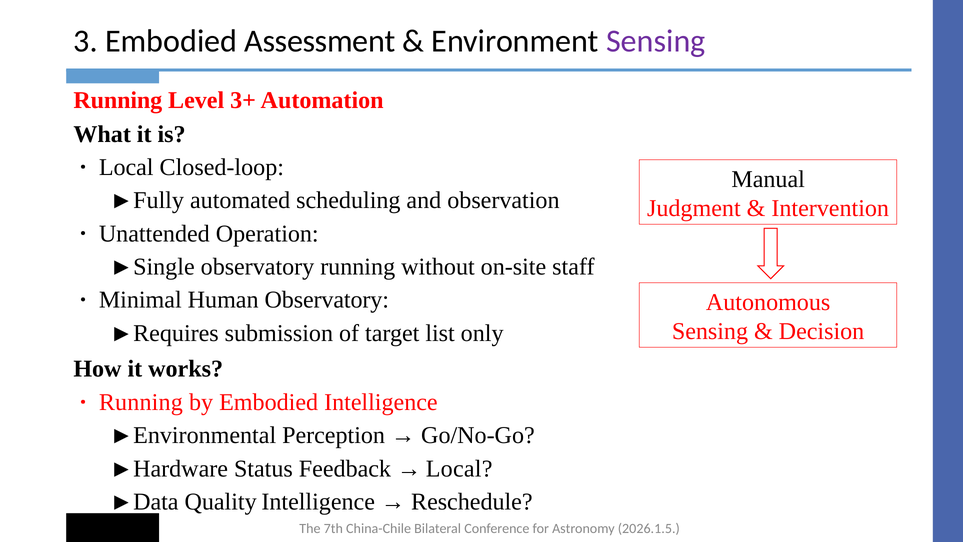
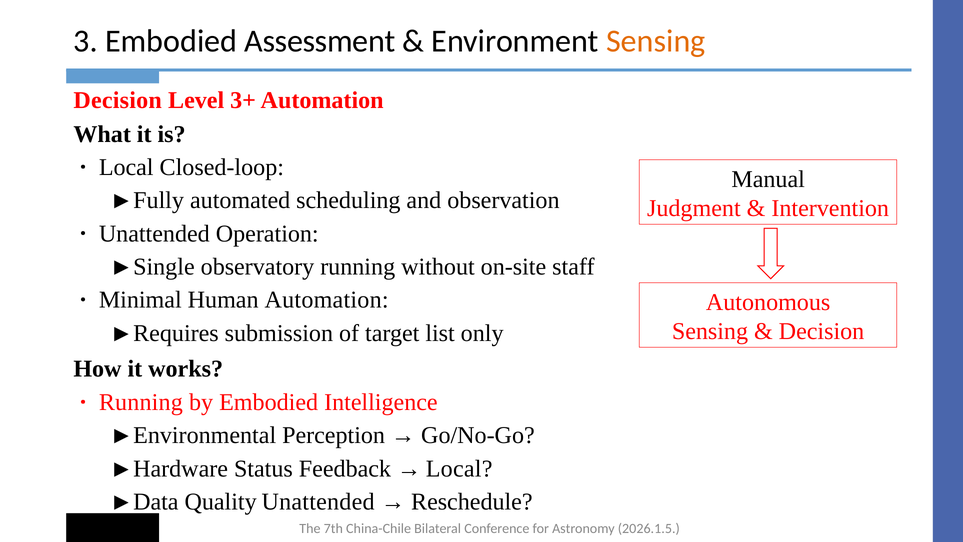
Sensing colour: purple -> orange (656, 41)
Running: Running -> Decision (118, 100)
Human Observatory: Observatory -> Automation (327, 300)
Quality Intelligence: Intelligence -> Unattended (318, 502)
